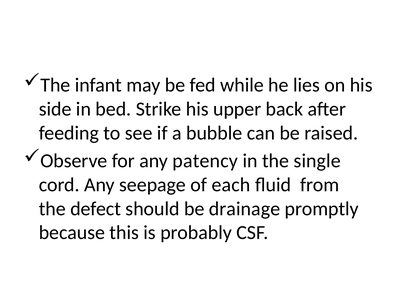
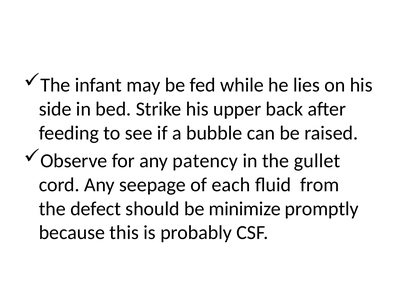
single: single -> gullet (317, 161)
drainage: drainage -> minimize (245, 208)
